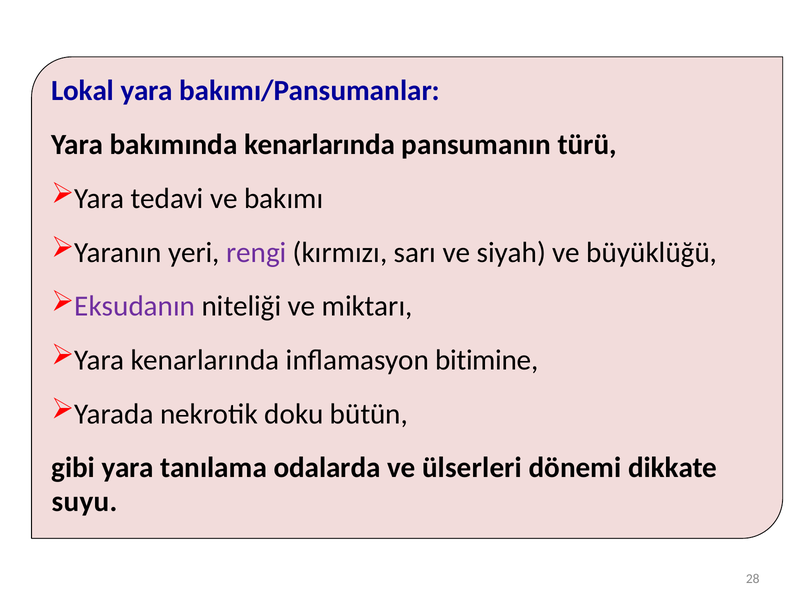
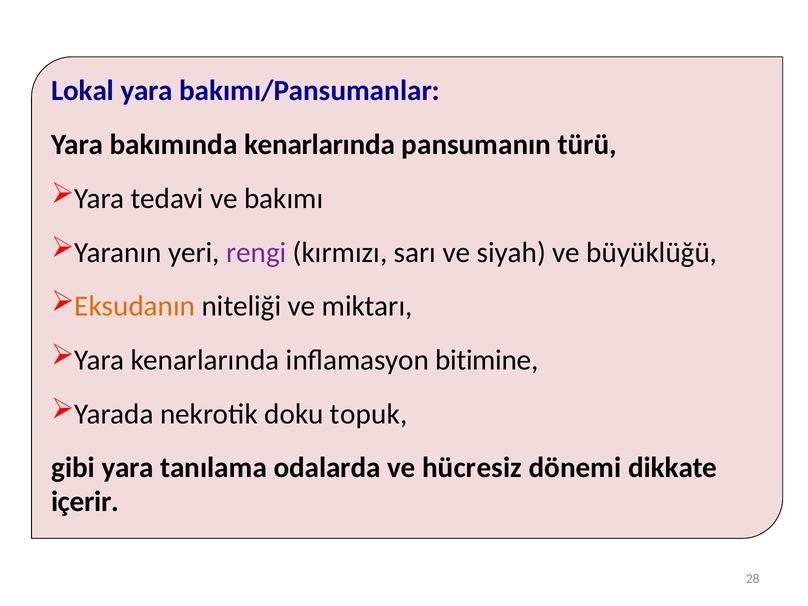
Eksudanın colour: purple -> orange (135, 306)
bütün: bütün -> topuk (369, 414)
ülserleri: ülserleri -> hücresiz (472, 468)
suyu: suyu -> içerir (85, 501)
